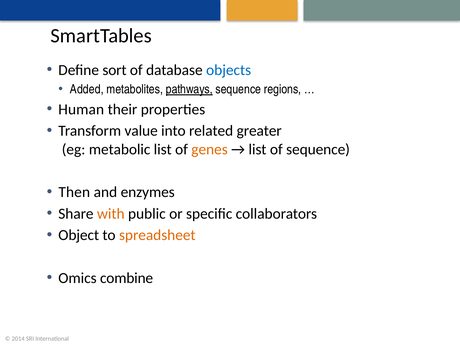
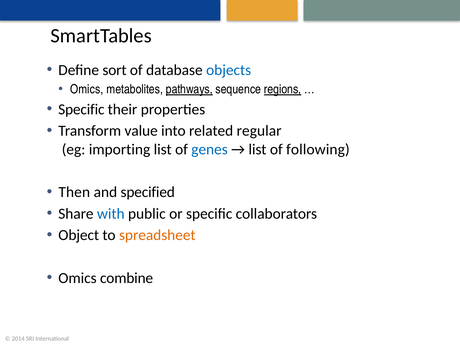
Added: Added -> Omics (87, 89)
regions underline: none -> present (283, 89)
Human: Human -> Specific (81, 109)
greater: greater -> regular (259, 131)
metabolic: metabolic -> importing (120, 149)
genes colour: orange -> blue (210, 149)
of sequence: sequence -> following (318, 149)
enzymes: enzymes -> specified (148, 192)
with colour: orange -> blue (111, 214)
